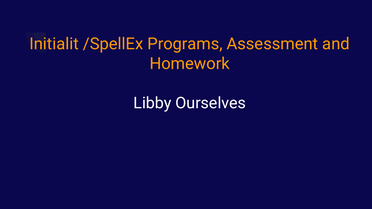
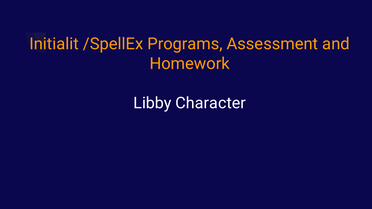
Ourselves: Ourselves -> Character (211, 103)
